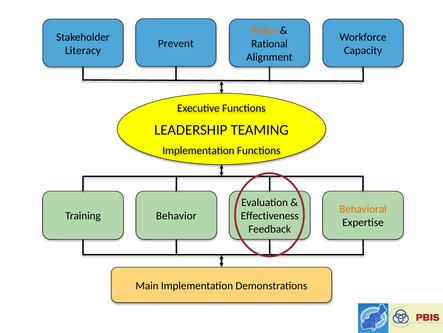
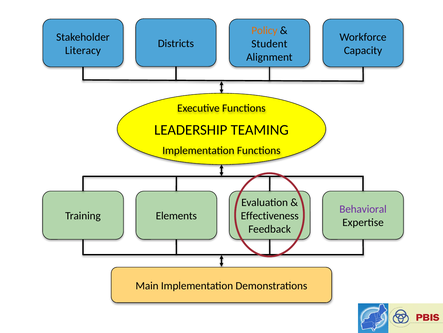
Prevent: Prevent -> Districts (176, 43)
Rational: Rational -> Student (269, 44)
Behavioral colour: orange -> purple (363, 209)
Behavior: Behavior -> Elements (176, 215)
